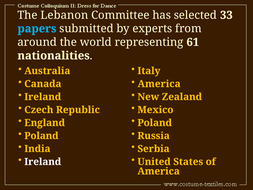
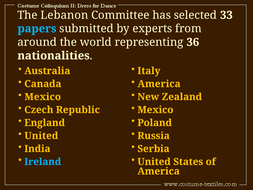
61: 61 -> 36 (193, 42)
Ireland: Ireland -> Mexico (43, 97)
Poland: Poland -> United (41, 136)
Ireland colour: white -> light blue (43, 162)
